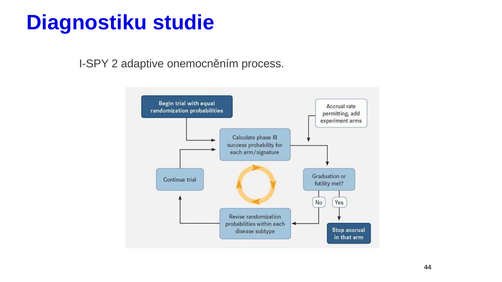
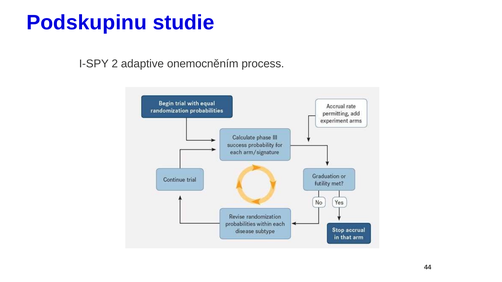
Diagnostiku: Diagnostiku -> Podskupinu (87, 23)
